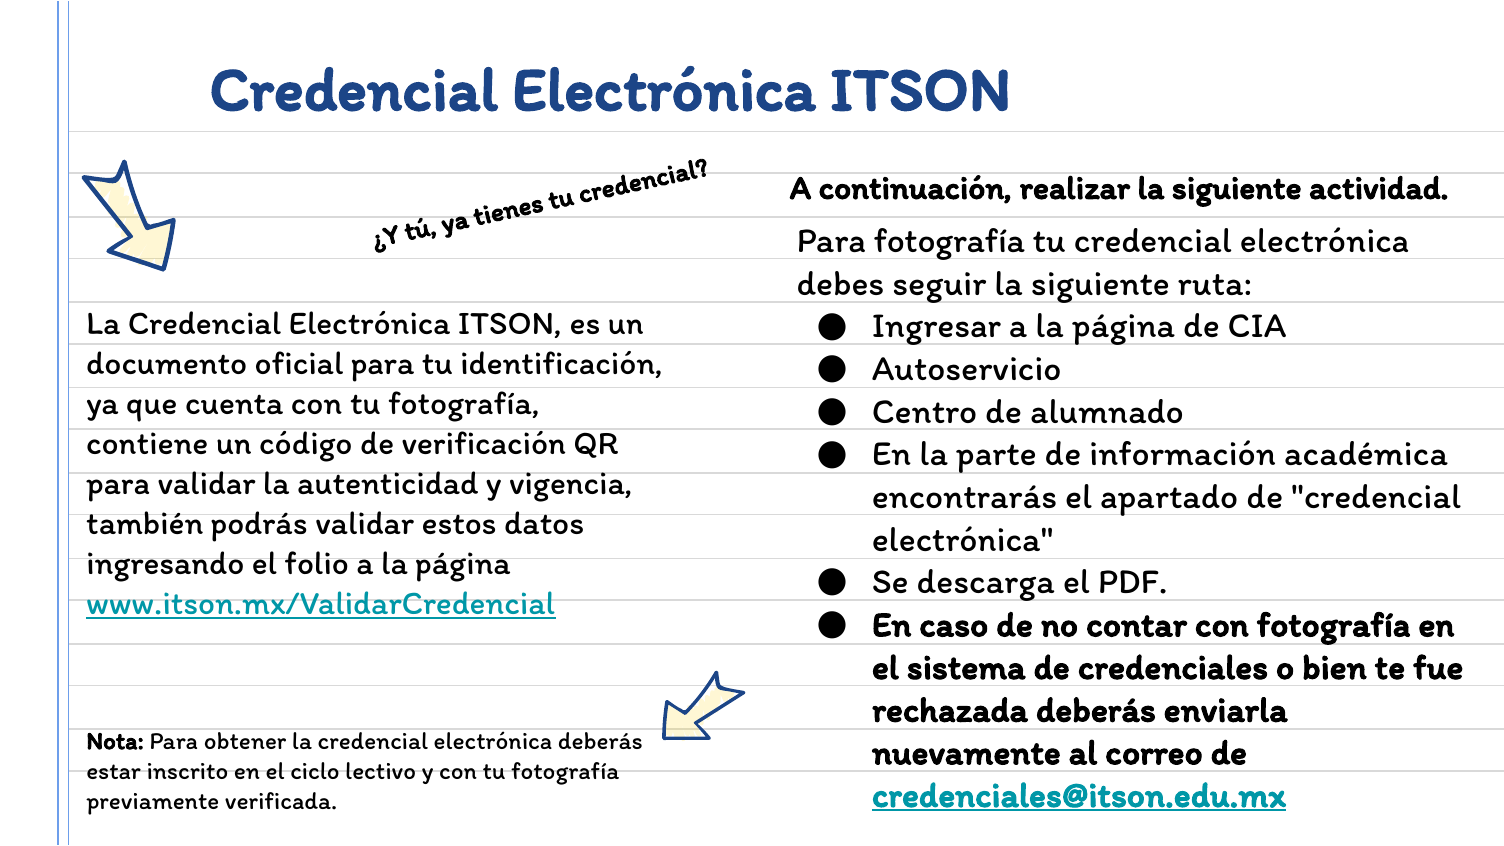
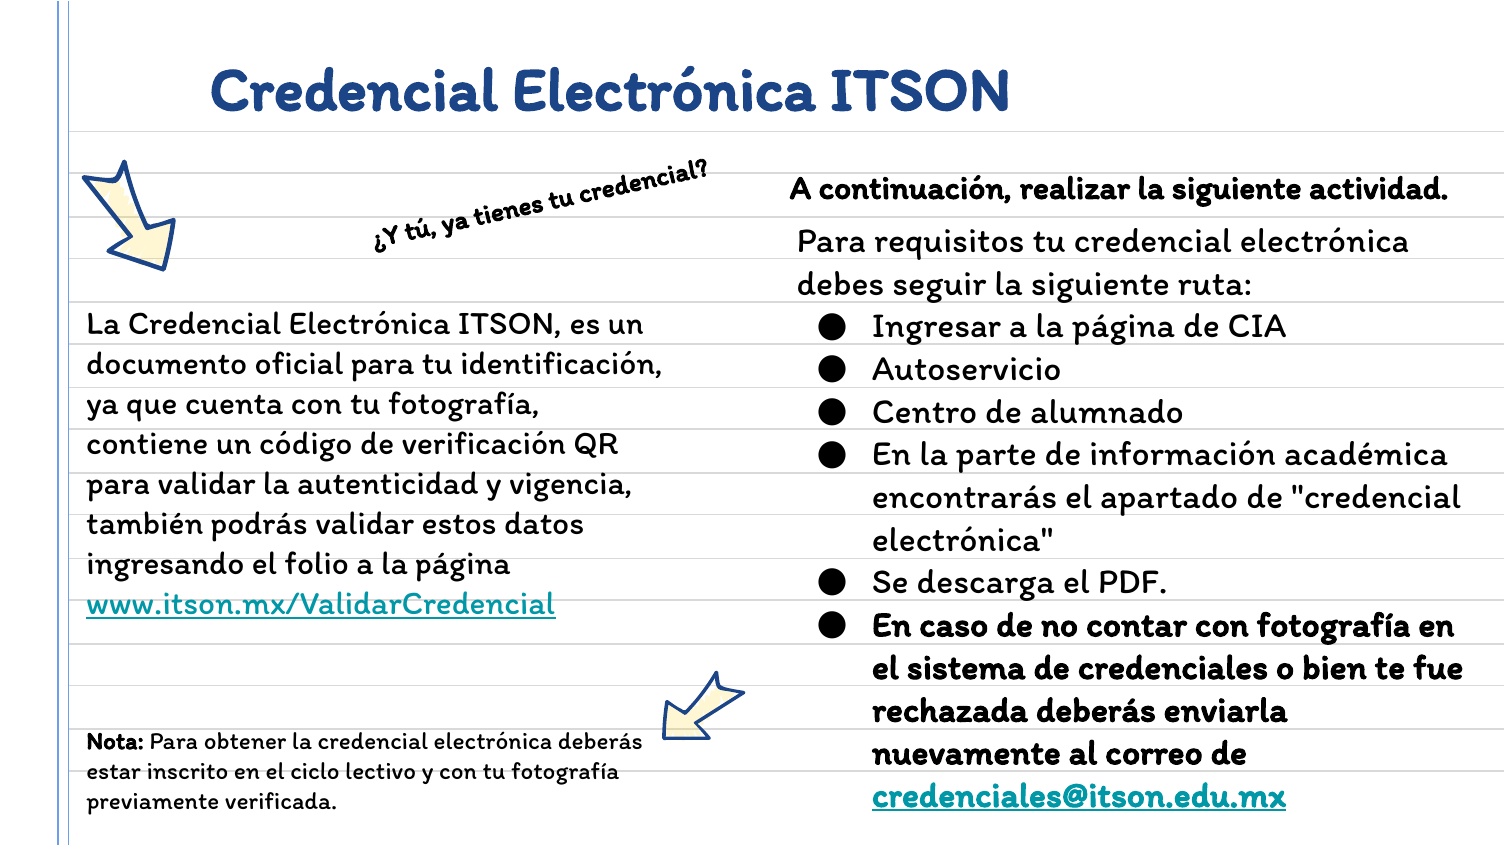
Para fotografía: fotografía -> requisitos (949, 241)
